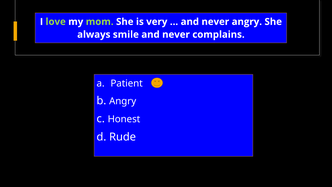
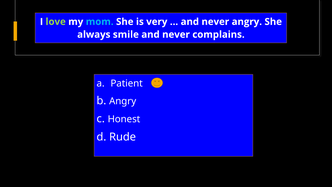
mom colour: light green -> light blue (100, 22)
